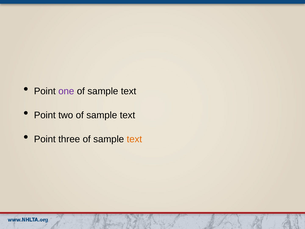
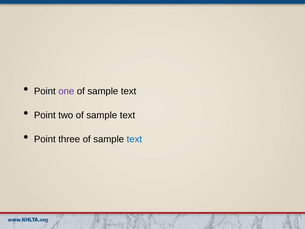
text colour: orange -> blue (134, 139)
